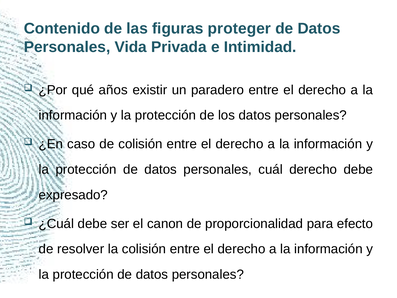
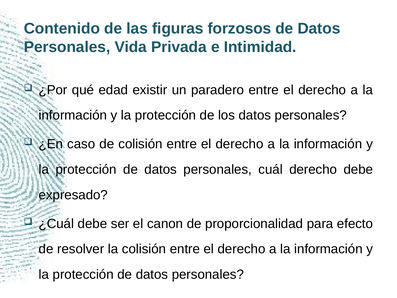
proteger: proteger -> forzosos (239, 29)
años: años -> edad (113, 90)
